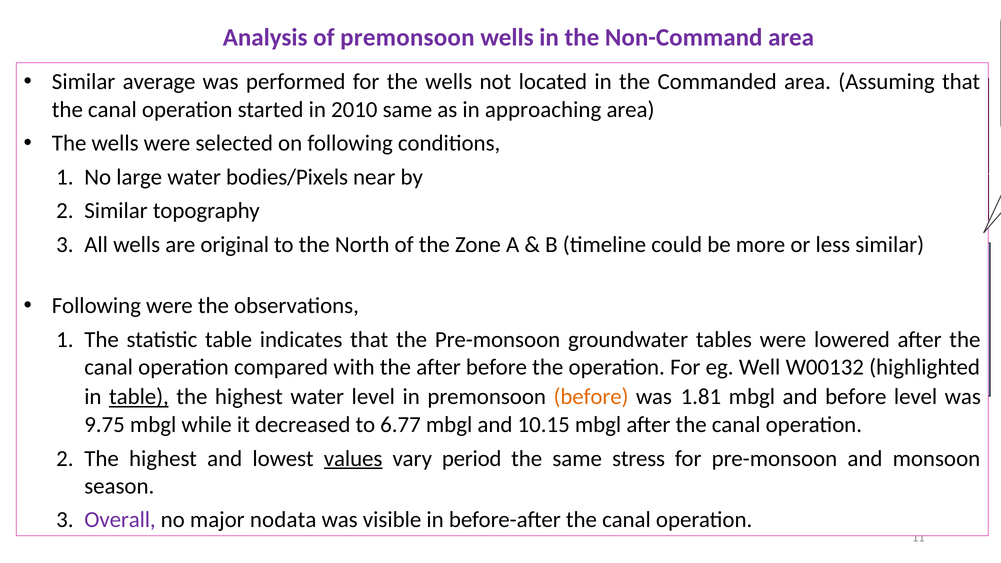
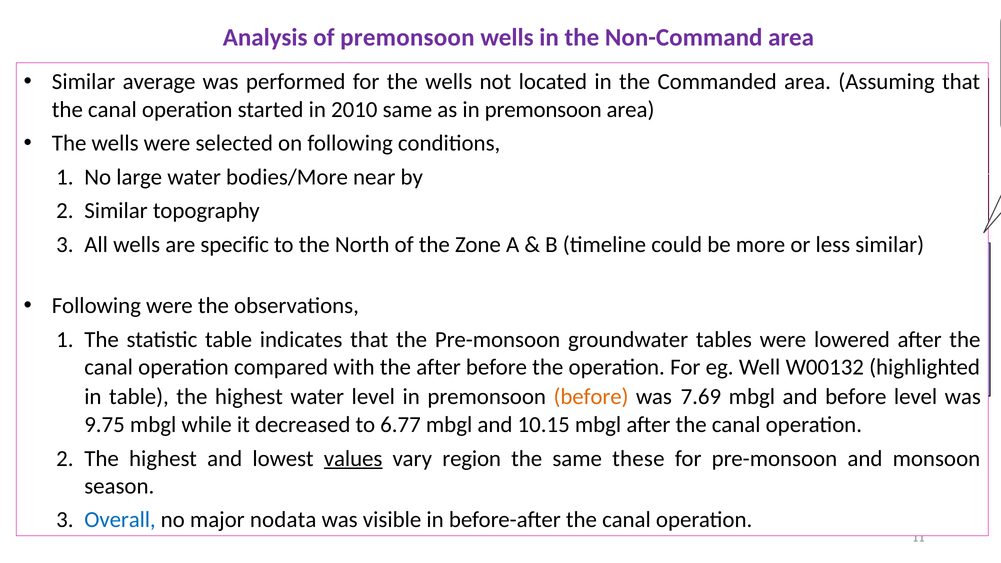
as in approaching: approaching -> premonsoon (543, 109)
bodies/Pixels: bodies/Pixels -> bodies/More (287, 177)
original: original -> specific (235, 245)
table underline: present -> none (139, 397)
1.81: 1.81 -> 7.69 (701, 397)
period: period -> region (472, 459)
stress: stress -> these (638, 459)
Overall colour: purple -> blue (120, 520)
